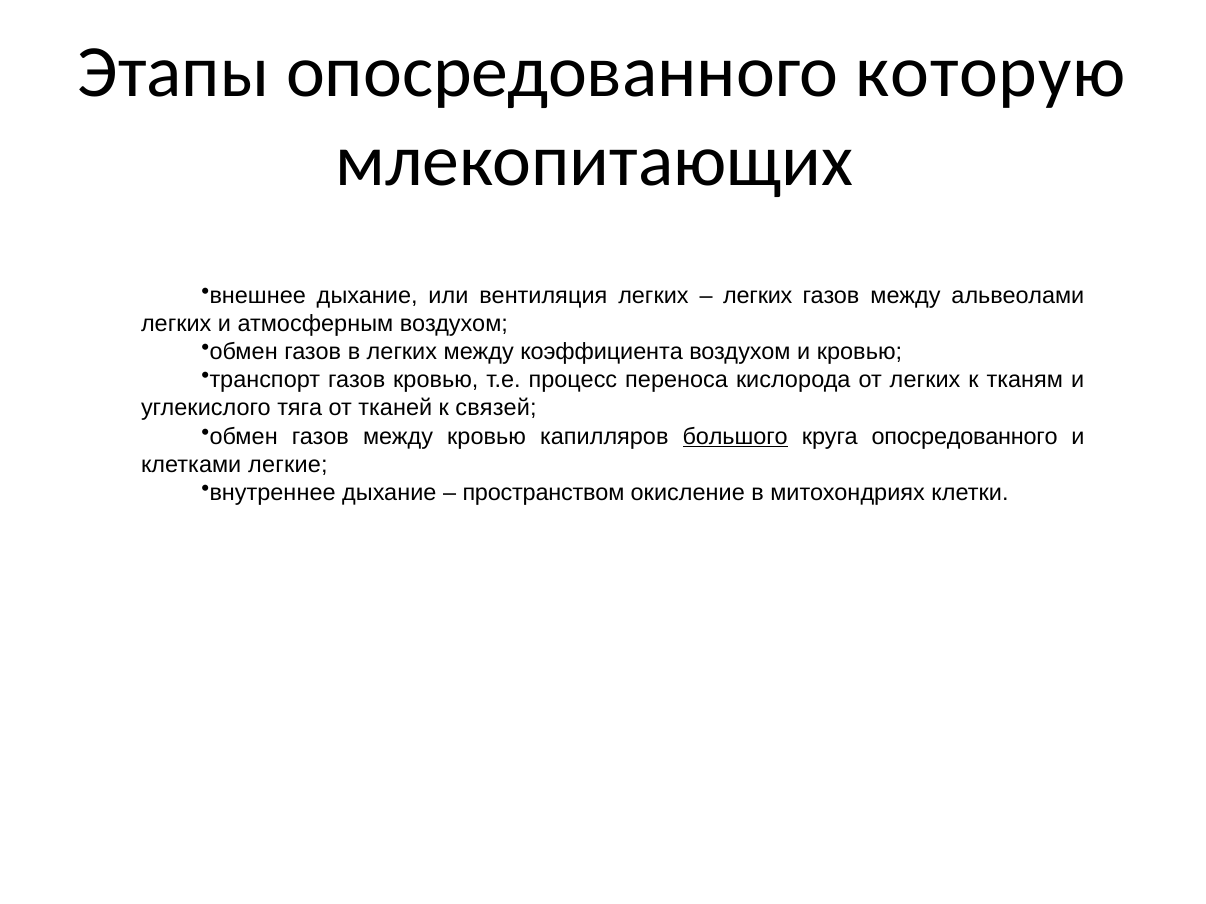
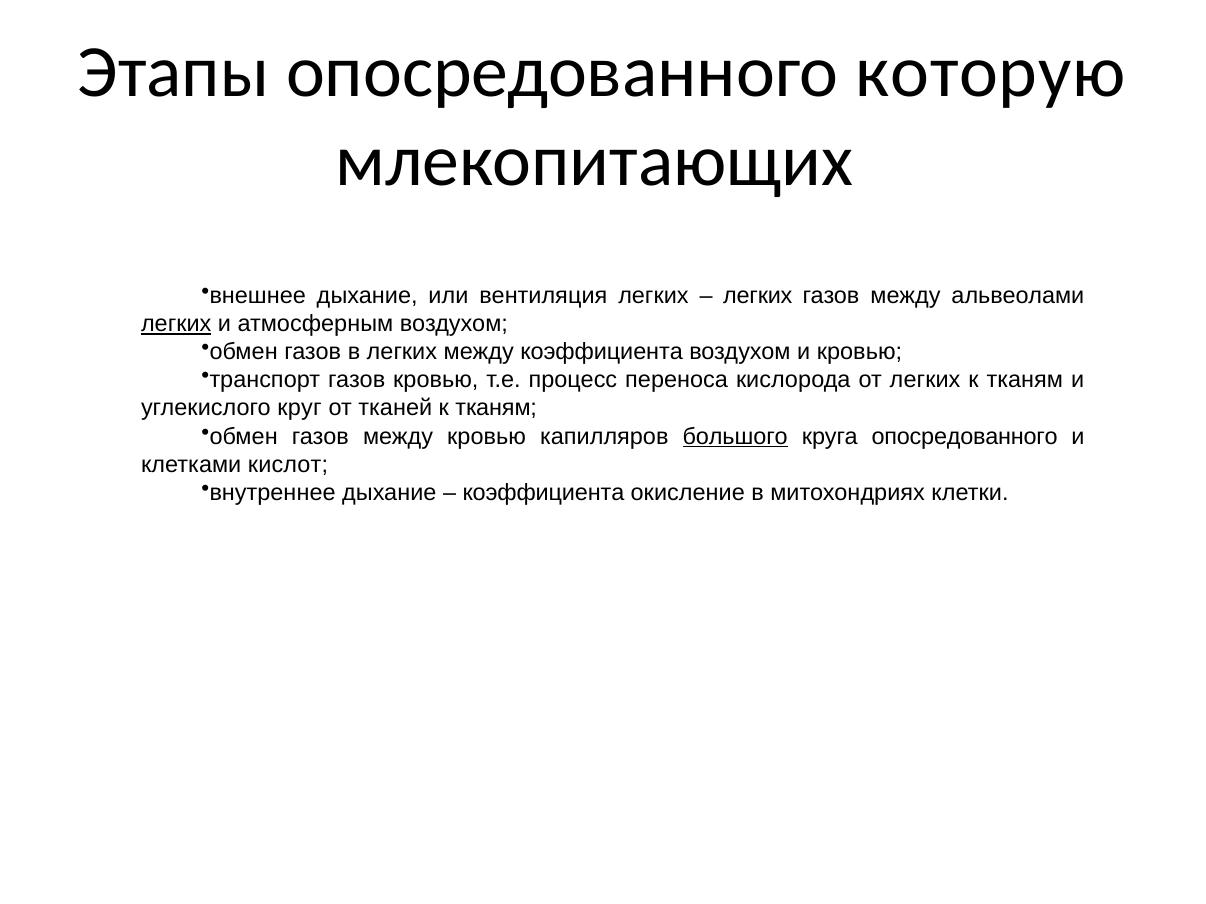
легких underline: none -> present (176, 324)
тяга: тяга -> круг (300, 408)
тканей к связей: связей -> тканям (496, 408)
легкие: легкие -> кислот (288, 465)
пространством: пространством -> коэффициента (543, 493)
